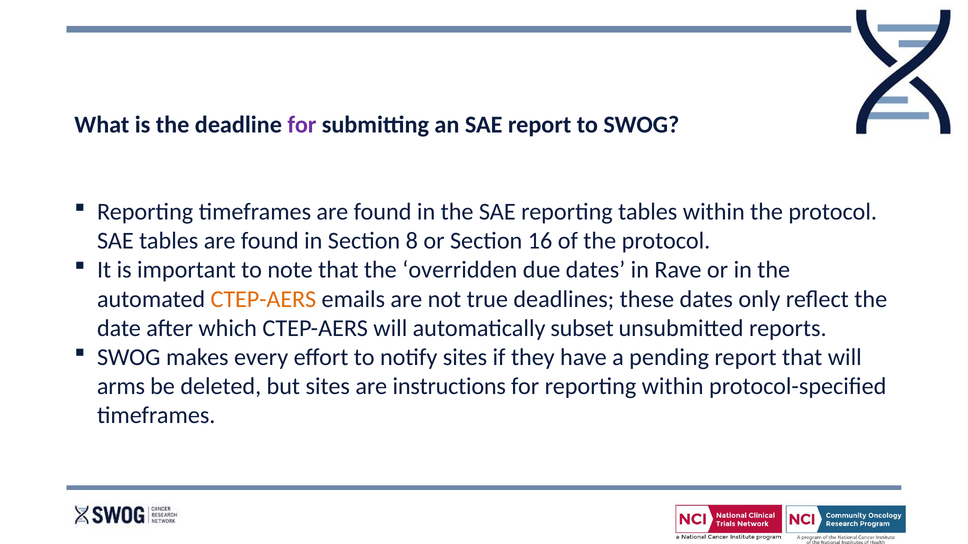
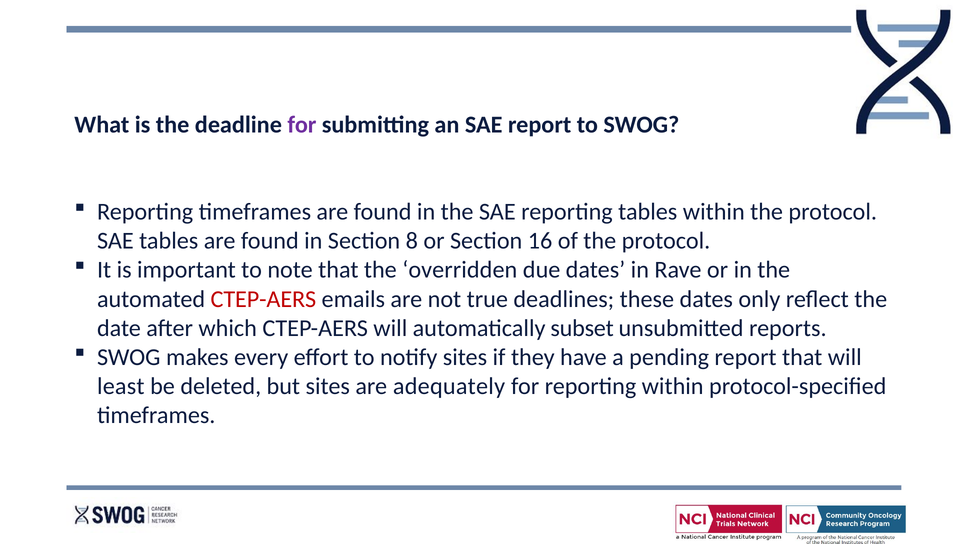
CTEP-AERS colour: orange -> red (263, 299)
arms: arms -> least (121, 386)
instructions: instructions -> adequately (449, 386)
